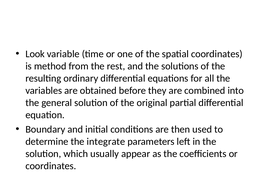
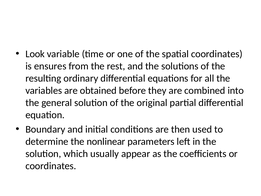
method: method -> ensures (50, 66)
integrate: integrate -> nonlinear (106, 141)
